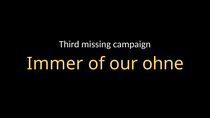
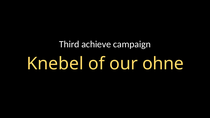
missing: missing -> achieve (96, 44)
Immer: Immer -> Knebel (55, 64)
